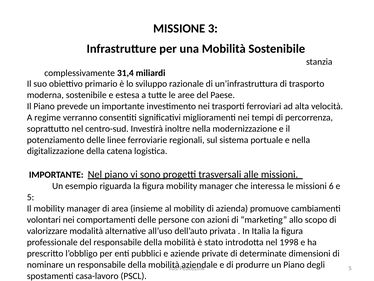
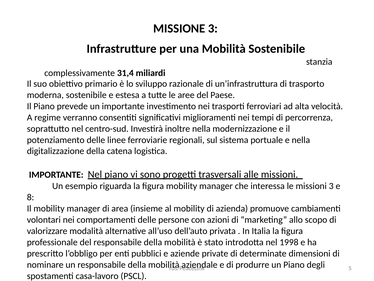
missioni 6: 6 -> 3 (331, 186)
5: 5 -> 8 (31, 197)
